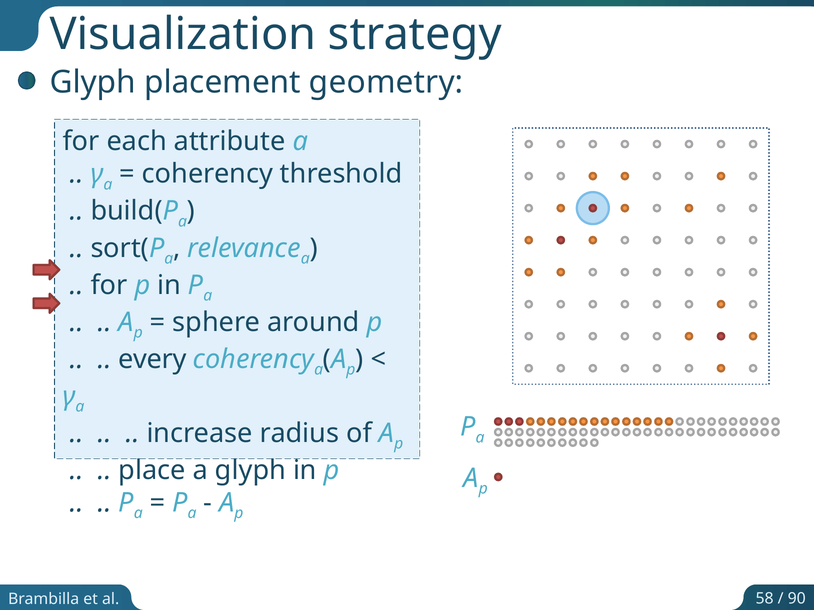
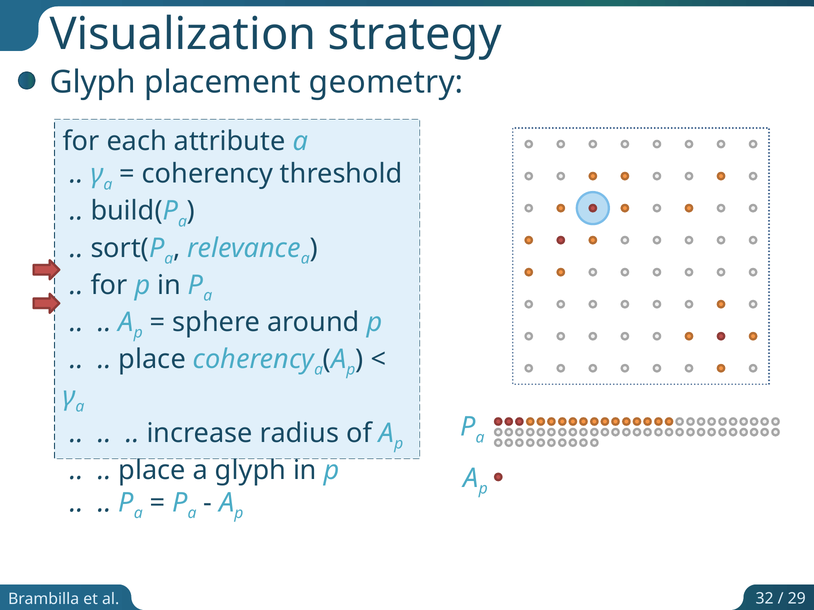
every: every -> place (152, 359)
58: 58 -> 32 (765, 599)
90: 90 -> 29 (797, 599)
